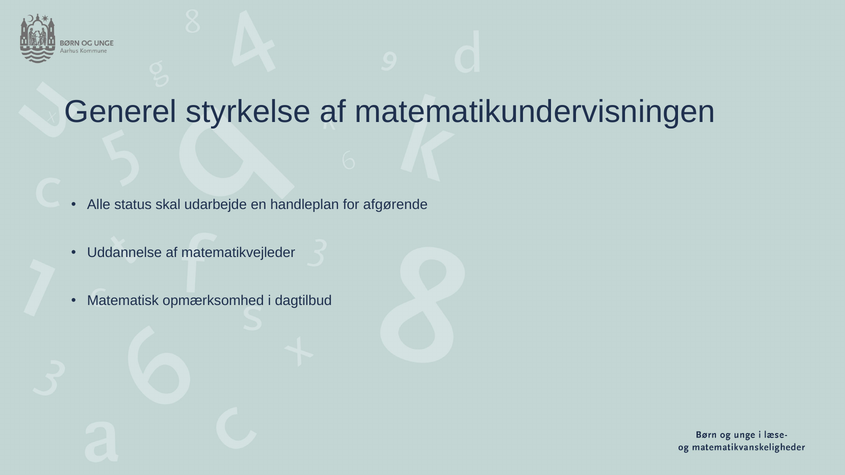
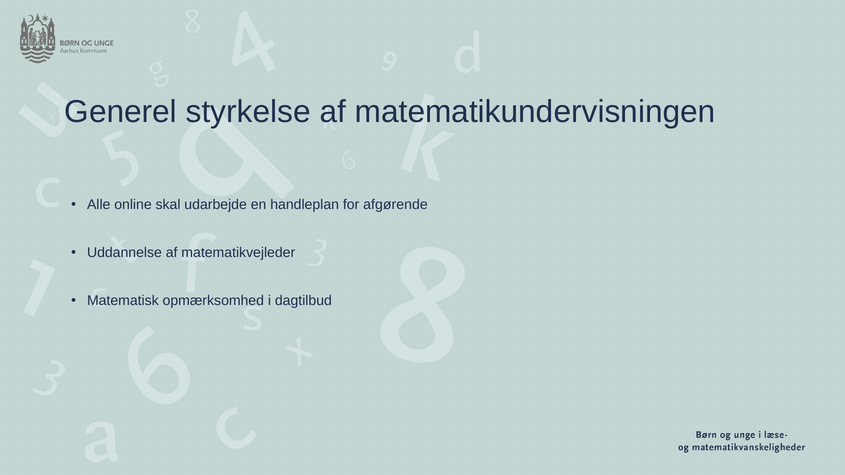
status: status -> online (133, 205)
